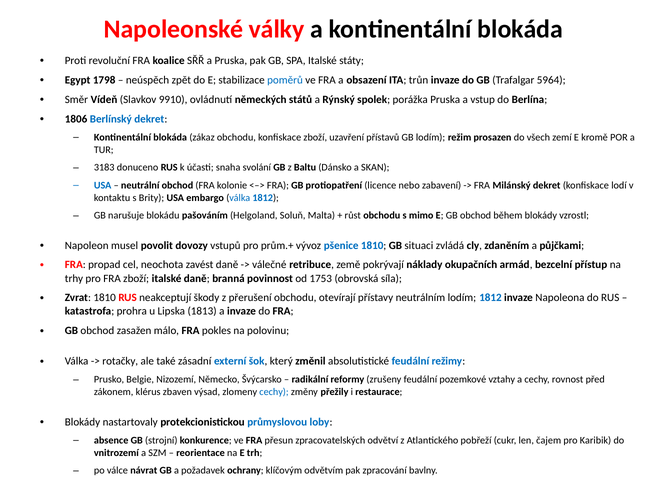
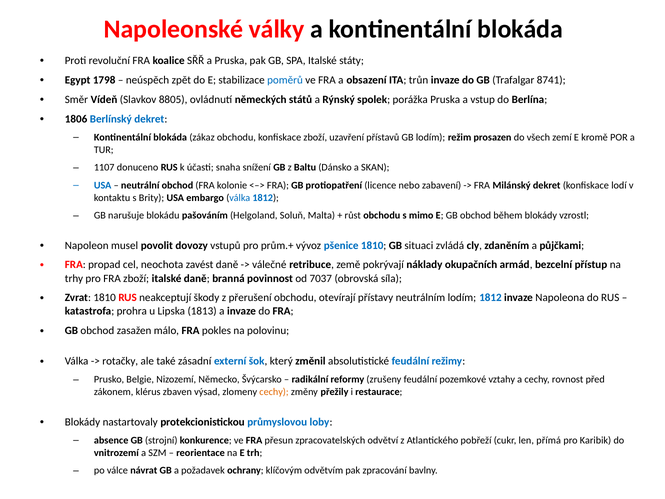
5964: 5964 -> 8741 (551, 80)
9910: 9910 -> 8805 (173, 99)
3183: 3183 -> 1107 (104, 167)
svolání: svolání -> snížení (257, 167)
1753: 1753 -> 7037 (321, 278)
cechy colour: blue -> orange (274, 392)
čajem: čajem -> přímá (549, 440)
